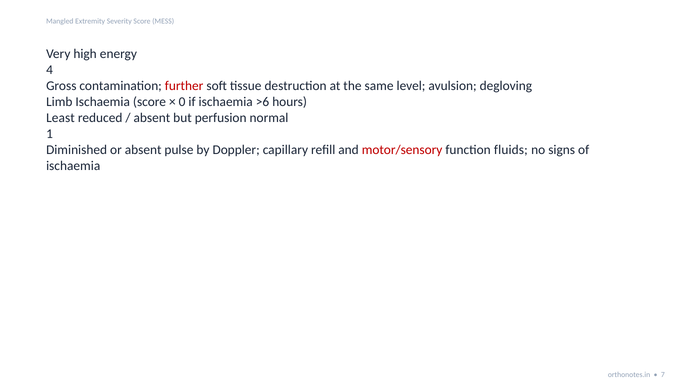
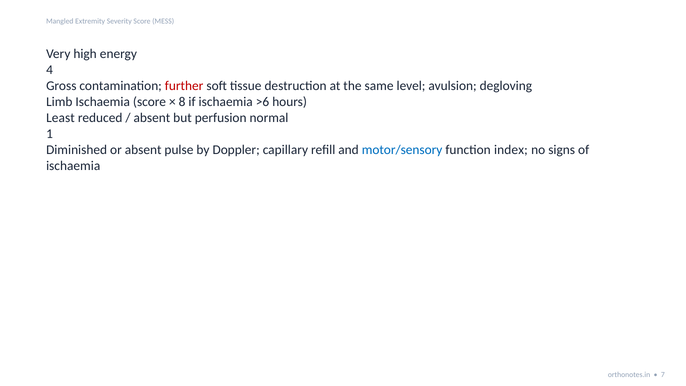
0: 0 -> 8 (182, 102)
motor/sensory colour: red -> blue (402, 150)
fluids: fluids -> index (511, 150)
